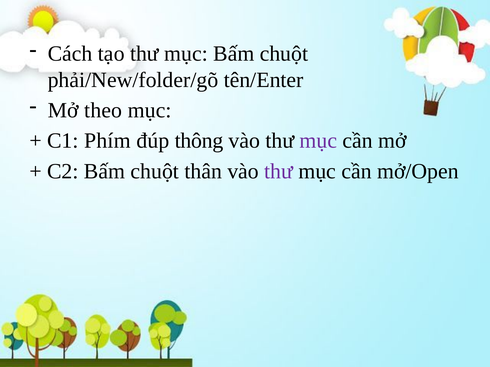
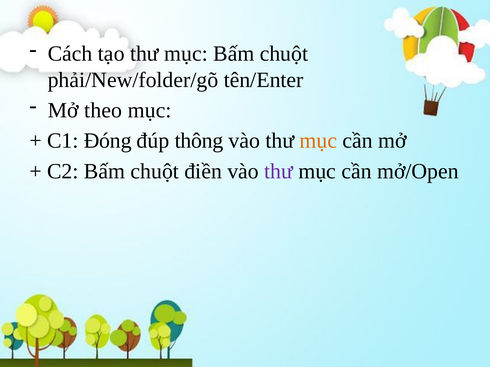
Phím: Phím -> Đóng (108, 141)
mục colour: purple -> orange (318, 141)
thân: thân -> điền (203, 171)
